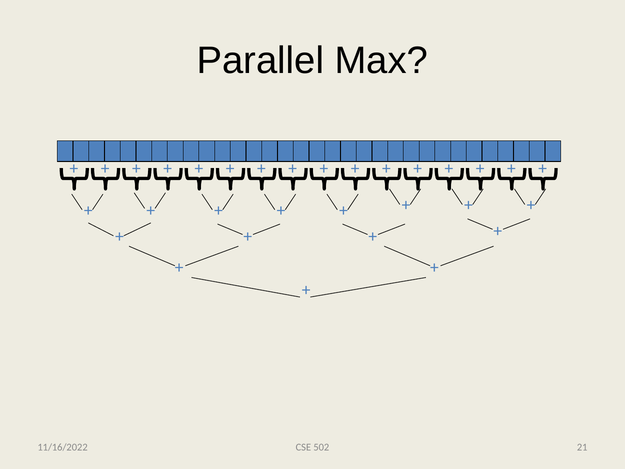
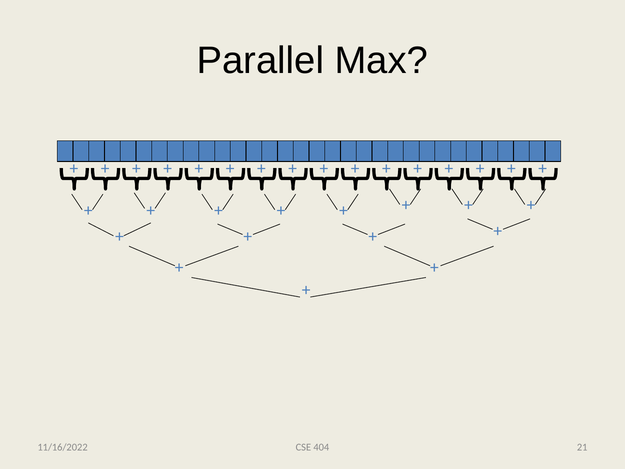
502: 502 -> 404 (321, 447)
